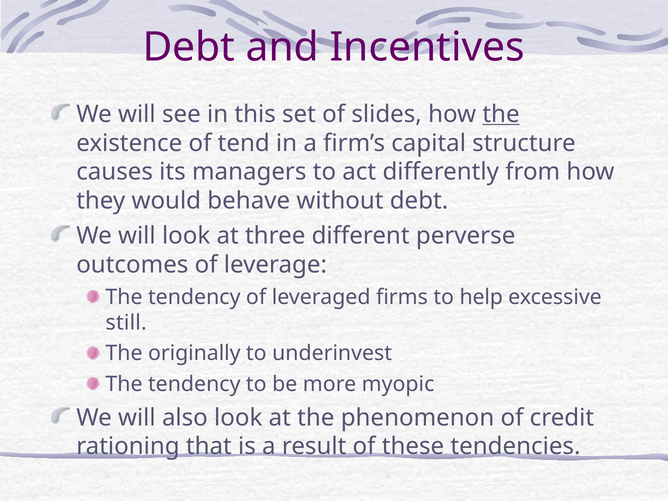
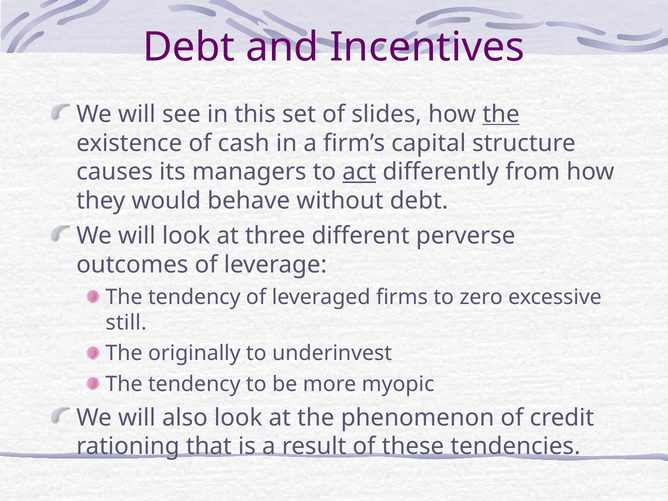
tend: tend -> cash (244, 143)
act underline: none -> present (359, 172)
help: help -> zero (481, 297)
